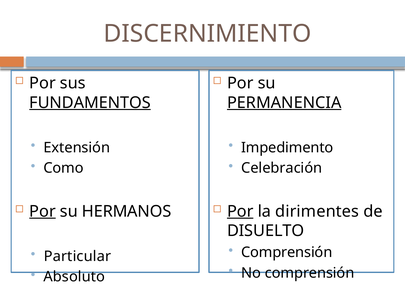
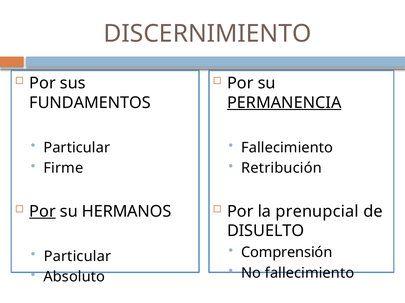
FUNDAMENTOS underline: present -> none (90, 103)
Extensión: Extensión -> Particular (77, 148)
Impedimento: Impedimento -> Fallecimiento (287, 148)
Como: Como -> Firme (63, 169)
Celebración: Celebración -> Retribución (282, 169)
Por underline: present -> none (240, 212)
dirimentes: dirimentes -> prenupcial (317, 212)
No comprensión: comprensión -> fallecimiento (310, 274)
